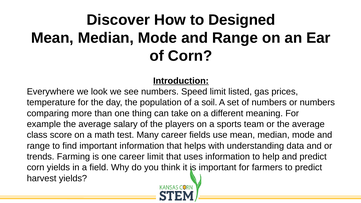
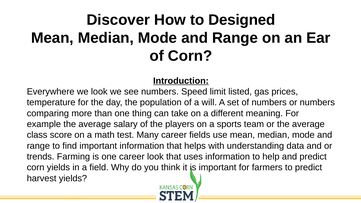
soil: soil -> will (209, 103)
career limit: limit -> look (155, 157)
